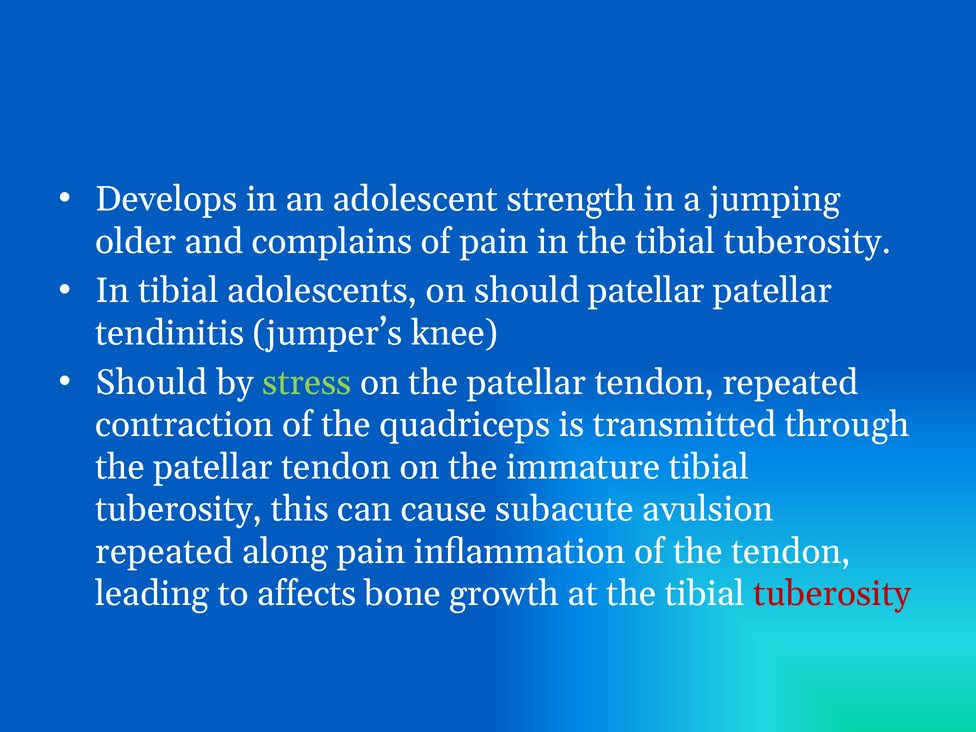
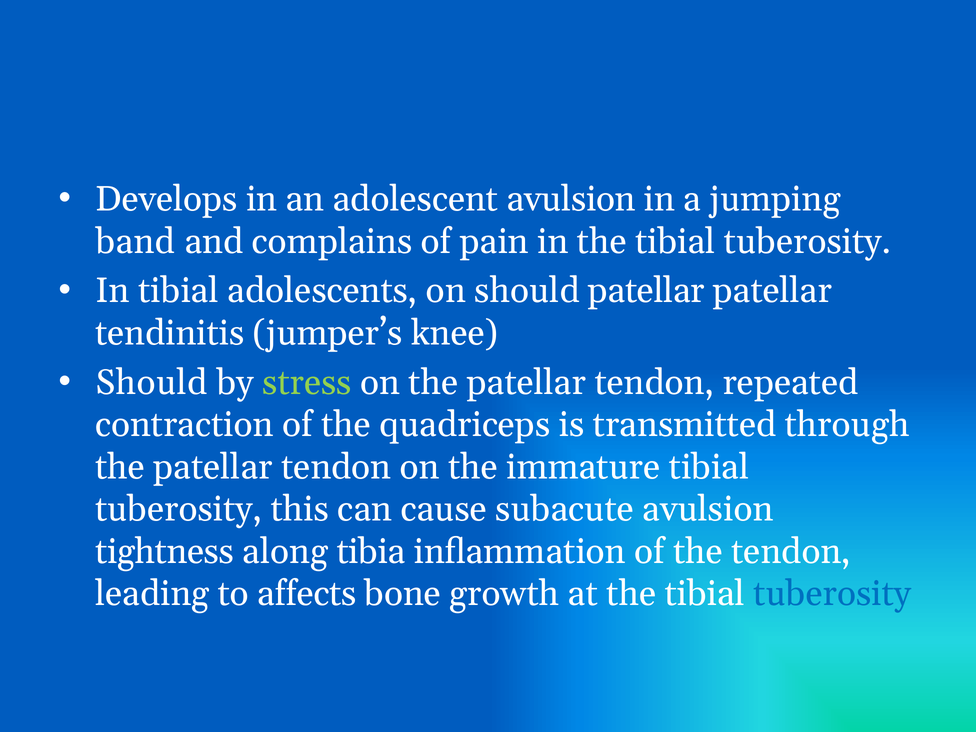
adolescent strength: strength -> avulsion (571, 199)
older: older -> band (135, 242)
repeated: repeated -> tightness (165, 551)
along pain: pain -> tibia (371, 551)
tuberosity colour: red -> blue (832, 594)
